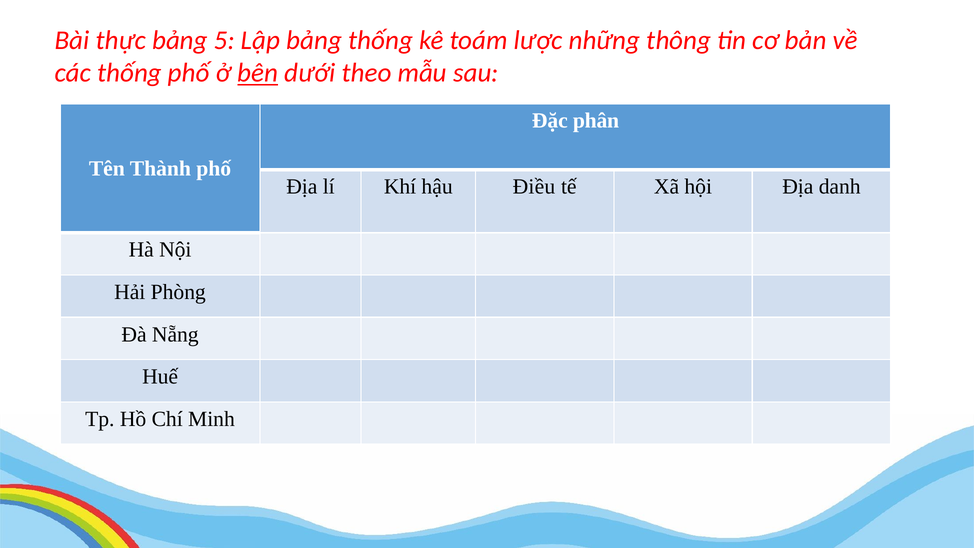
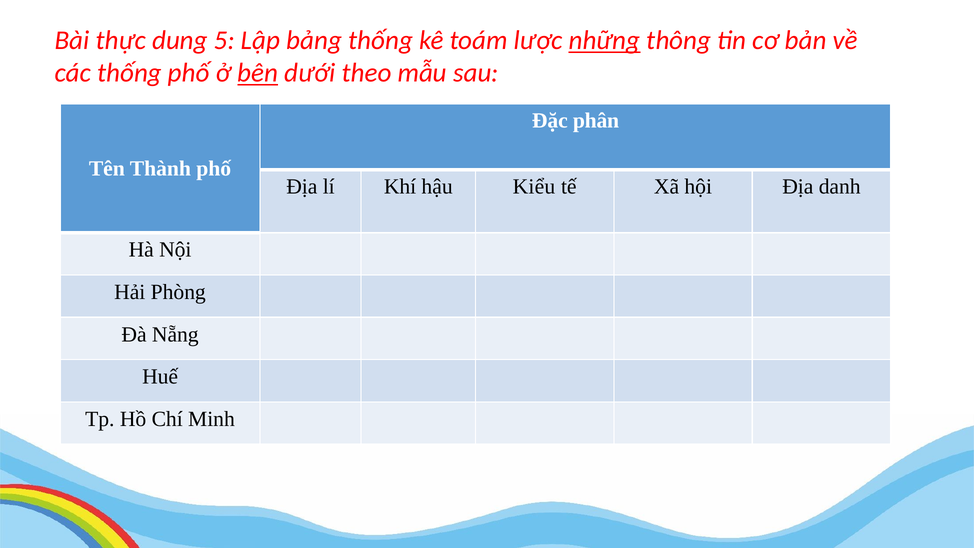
thực bảng: bảng -> dung (180, 40)
những underline: none -> present (604, 40)
Điều: Điều -> Kiểu (534, 187)
